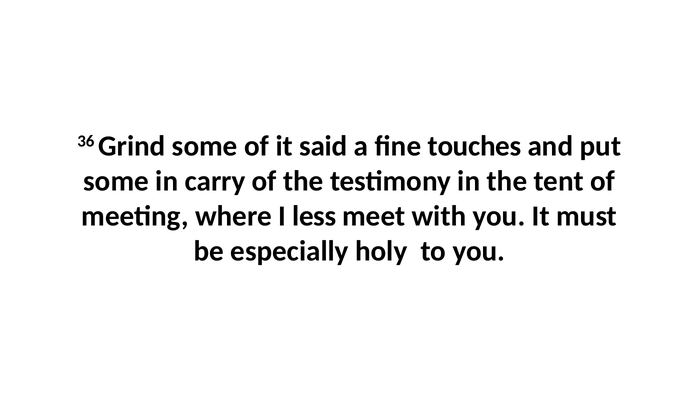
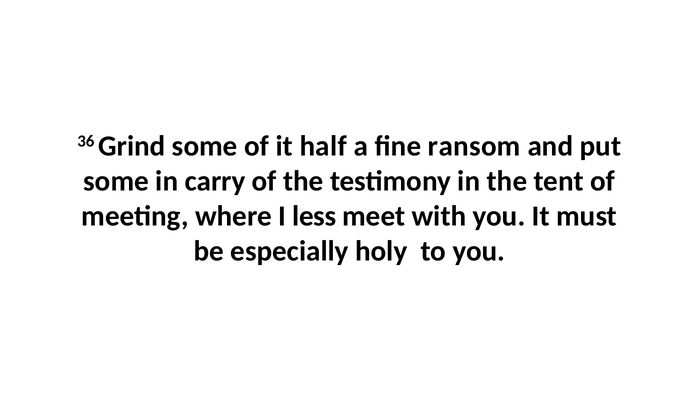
said: said -> half (323, 146)
touches: touches -> ransom (474, 146)
